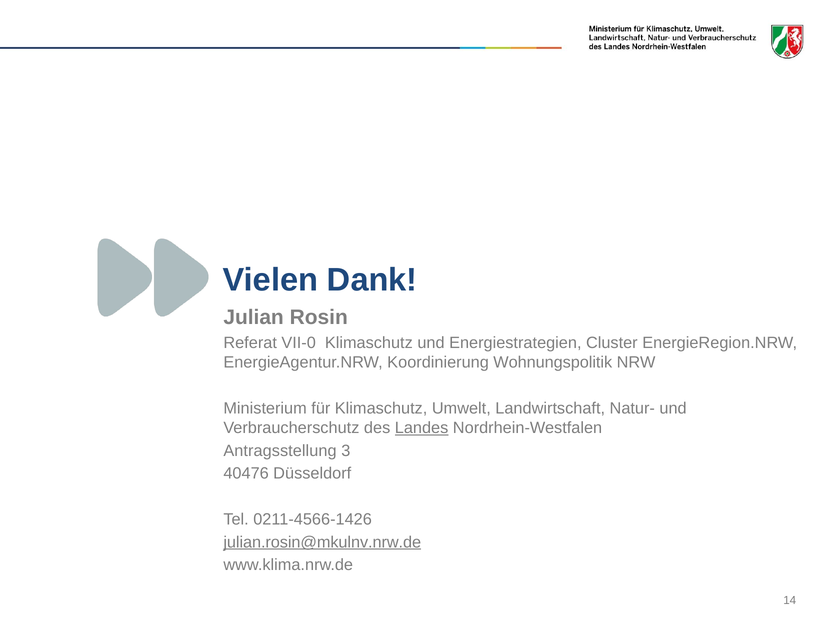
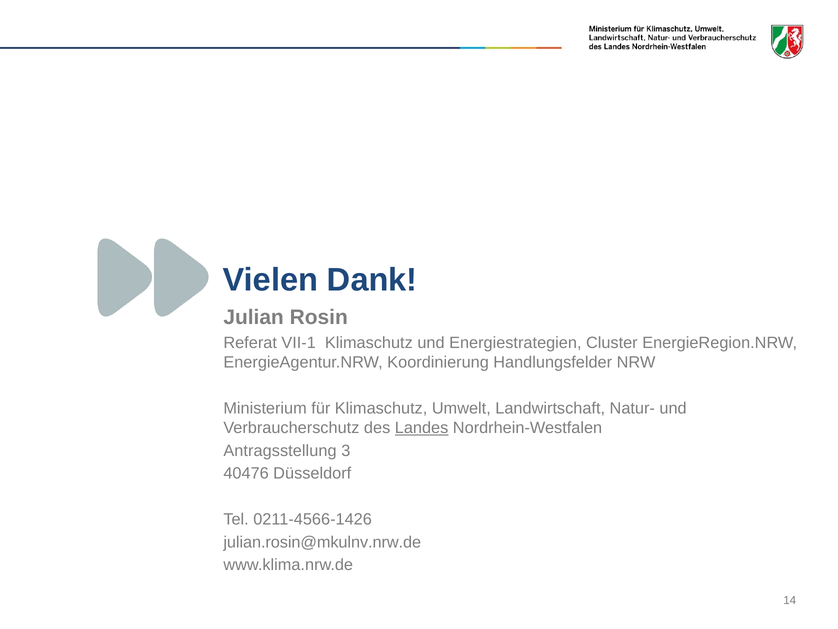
VII-0: VII-0 -> VII-1 (299, 343)
Wohnungspolitik: Wohnungspolitik -> Handlungsfelder (553, 362)
julian.rosin@mkulnv.nrw.de underline: present -> none (322, 542)
